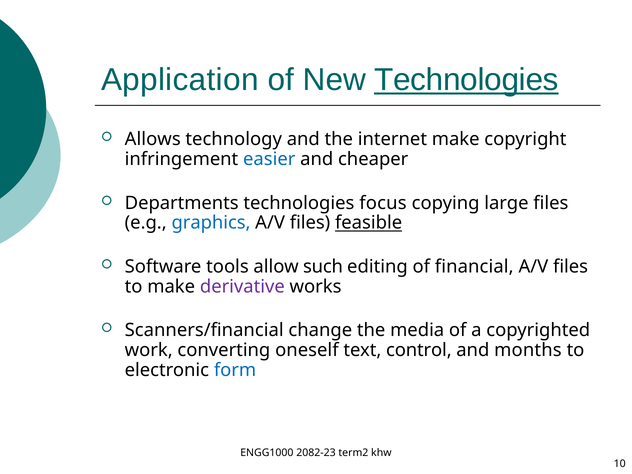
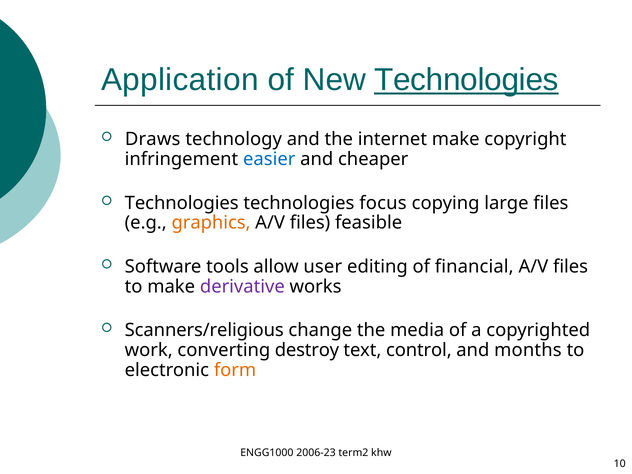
Allows: Allows -> Draws (153, 139)
Departments: Departments -> Technologies (182, 203)
graphics colour: blue -> orange (211, 223)
feasible underline: present -> none (369, 223)
such: such -> user (323, 267)
Scanners/financial: Scanners/financial -> Scanners/religious (204, 330)
oneself: oneself -> destroy (307, 350)
form colour: blue -> orange (235, 370)
2082-23: 2082-23 -> 2006-23 (316, 453)
